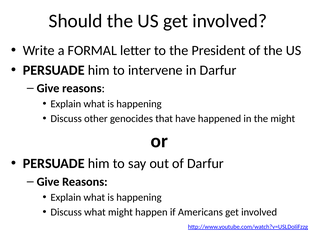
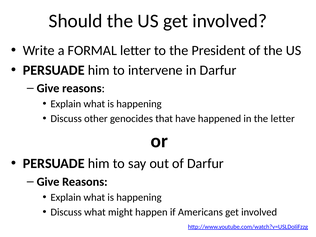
the might: might -> letter (283, 119)
